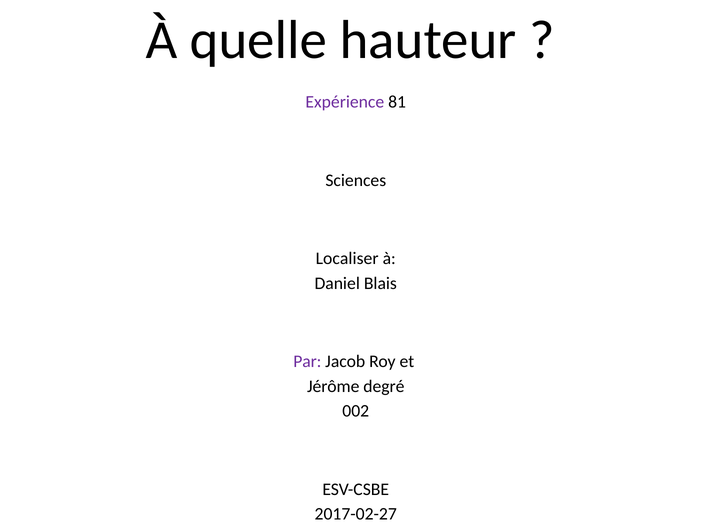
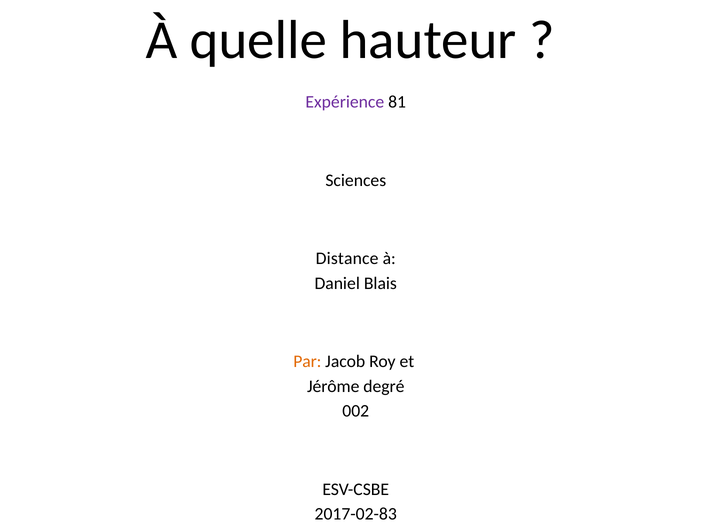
Localiser: Localiser -> Distance (347, 259)
Par colour: purple -> orange (307, 362)
2017-02-27: 2017-02-27 -> 2017-02-83 (356, 514)
